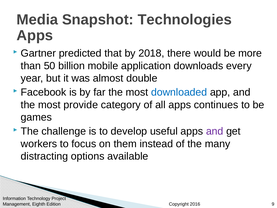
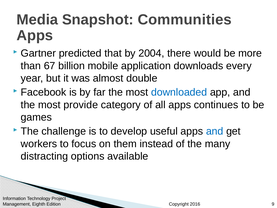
Technologies: Technologies -> Communities (185, 20)
2018: 2018 -> 2004 (151, 53)
50: 50 -> 67 (50, 66)
and colour: purple -> blue (215, 131)
